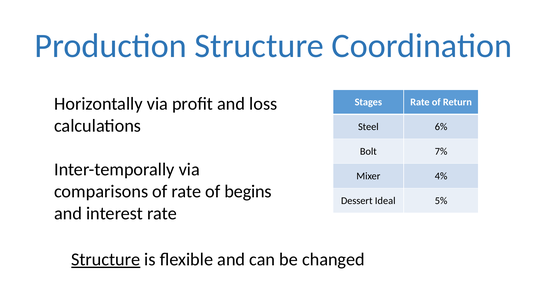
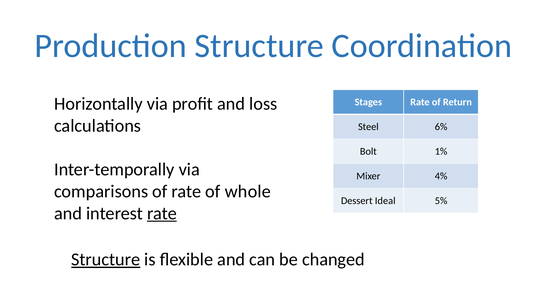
7%: 7% -> 1% (441, 151)
begins: begins -> whole (248, 191)
rate underline: none -> present (162, 213)
